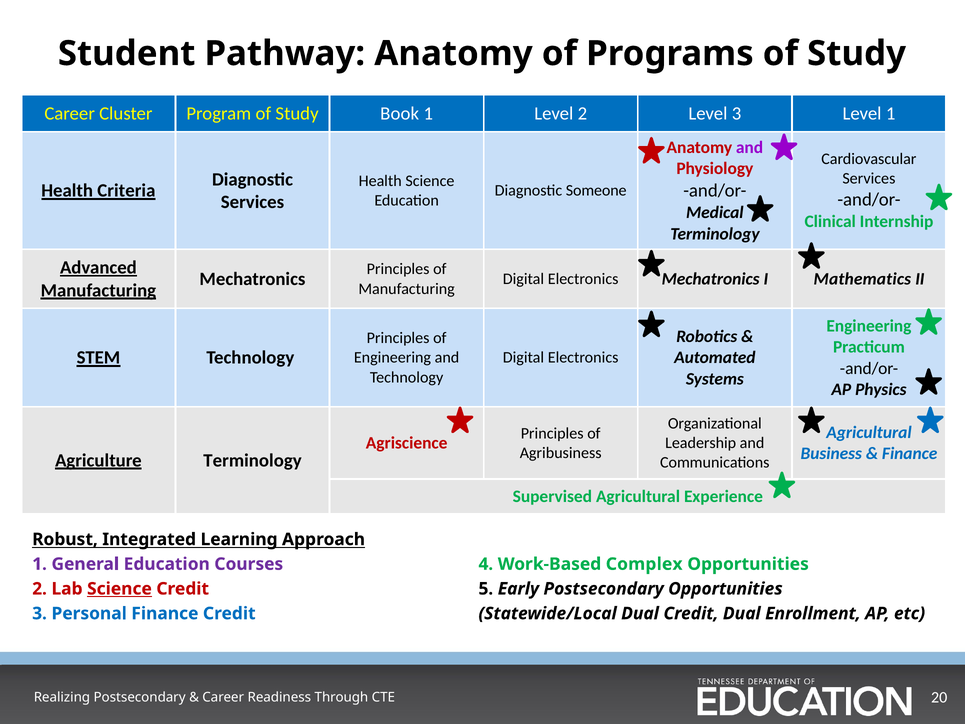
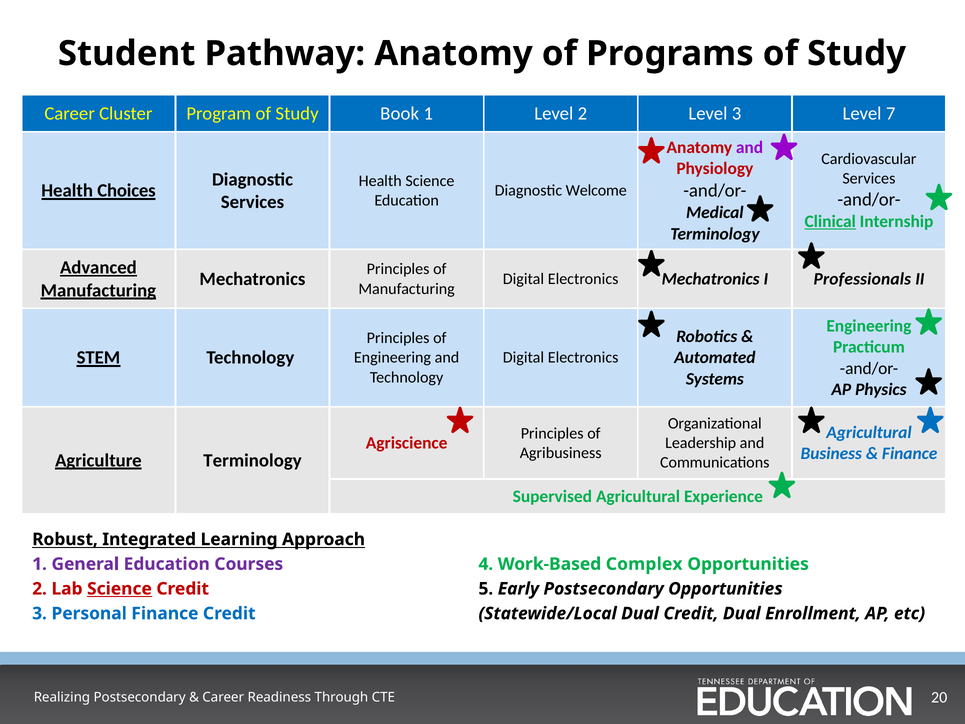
Level 1: 1 -> 7 (891, 113)
Criteria: Criteria -> Choices (126, 191)
Someone: Someone -> Welcome (596, 191)
Clinical underline: none -> present (830, 222)
Mathematics: Mathematics -> Professionals (862, 279)
